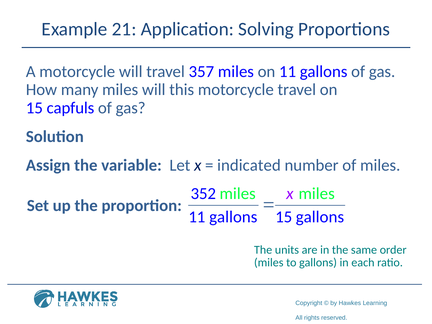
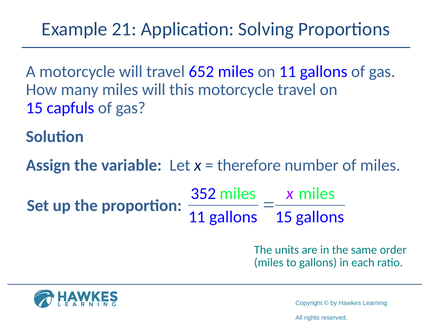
357: 357 -> 652 (201, 72)
indicated: indicated -> therefore (249, 165)
